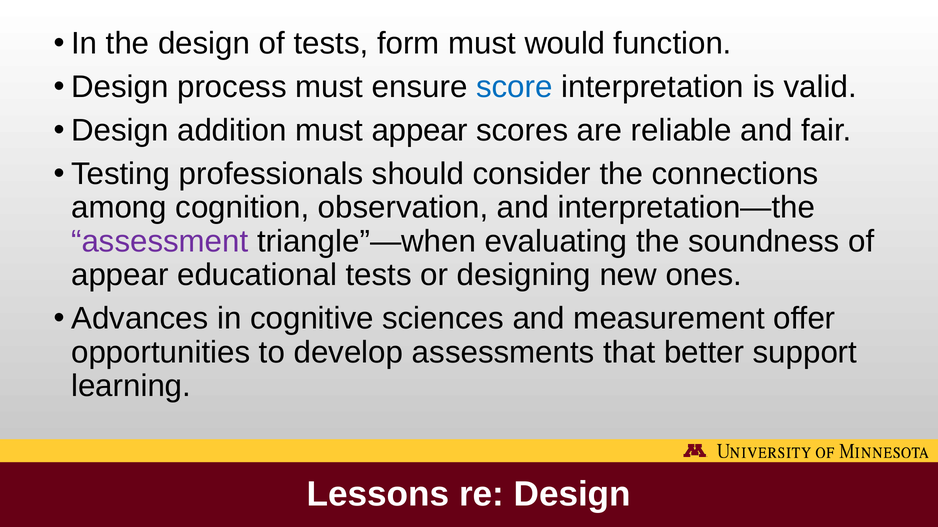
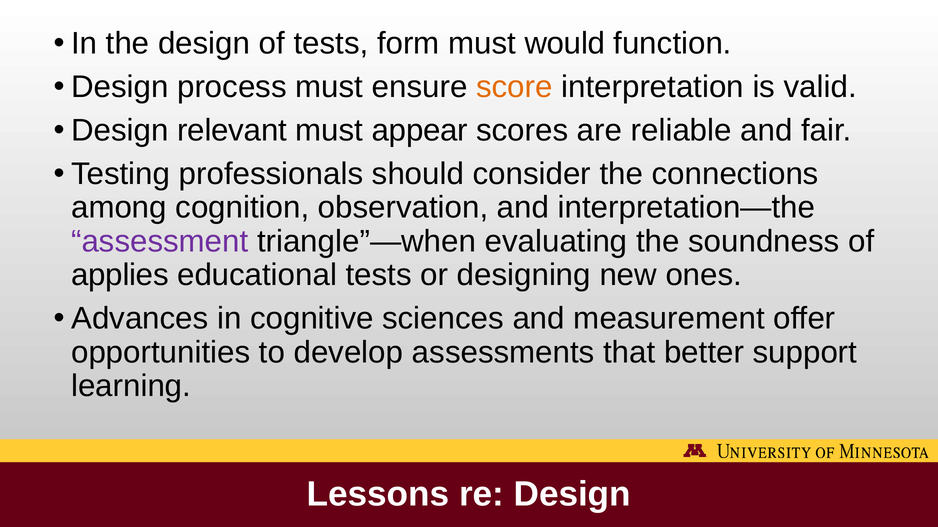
score colour: blue -> orange (514, 87)
addition: addition -> relevant (232, 131)
appear: appear -> applies (120, 275)
